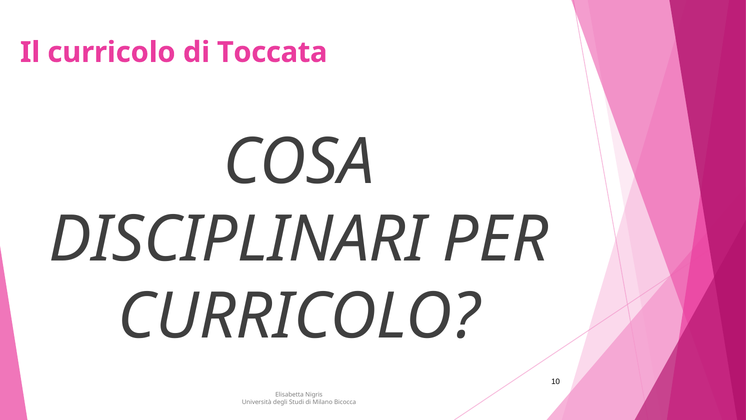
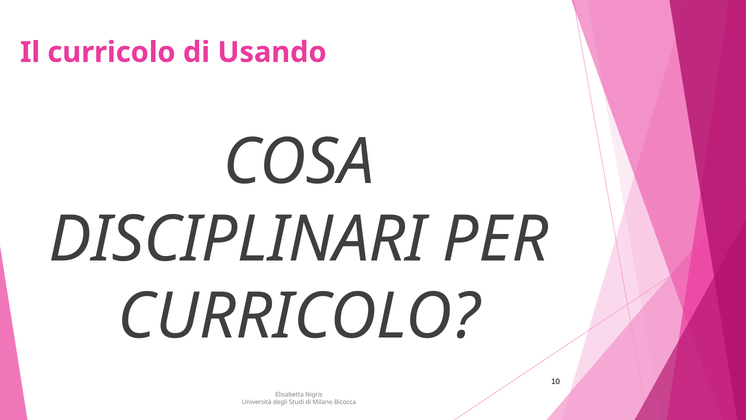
Toccata: Toccata -> Usando (272, 52)
